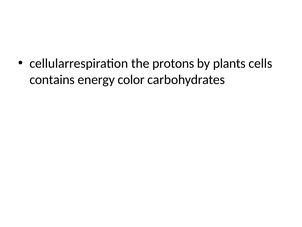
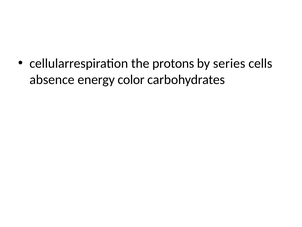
plants: plants -> series (229, 63)
contains: contains -> absence (52, 79)
